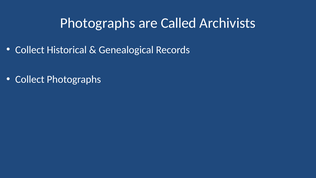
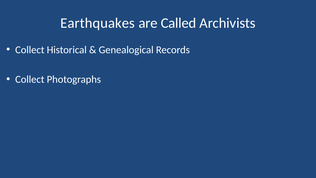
Photographs: Photographs -> Earthquakes (98, 23)
